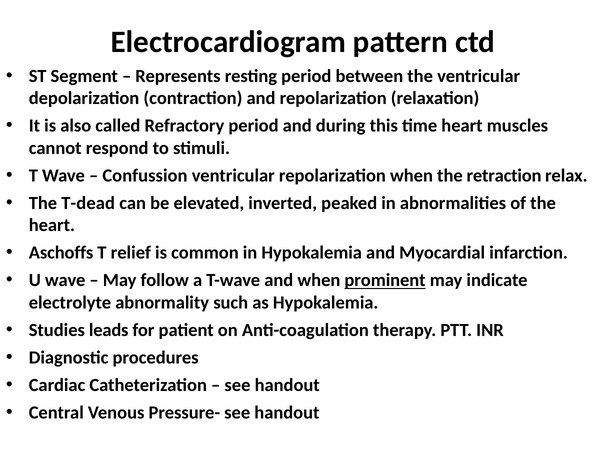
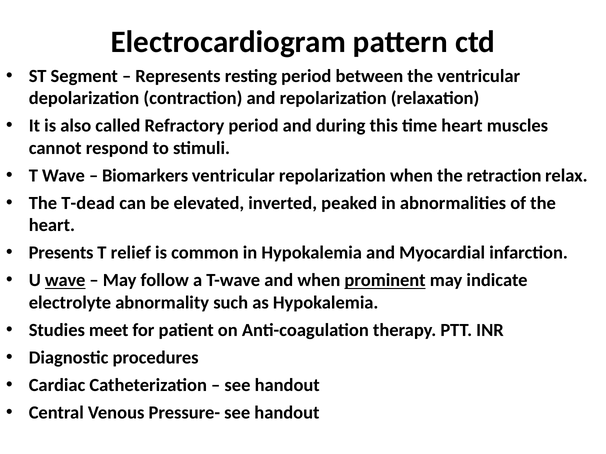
Confussion: Confussion -> Biomarkers (145, 176)
Aschoffs: Aschoffs -> Presents (61, 253)
wave underline: none -> present (65, 281)
leads: leads -> meet (109, 331)
